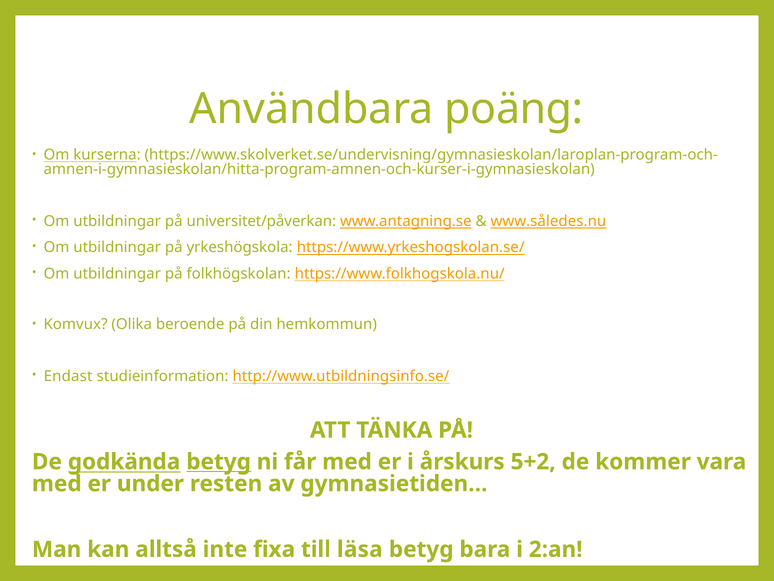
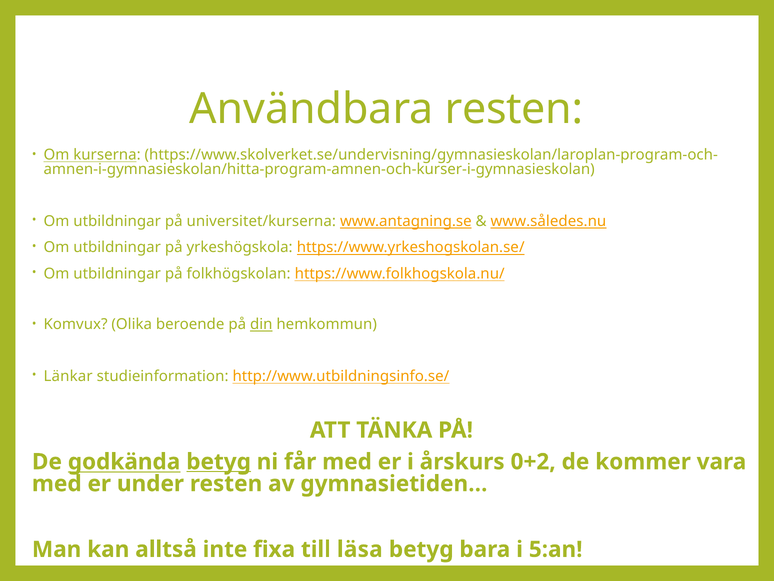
Användbara poäng: poäng -> resten (514, 109)
universitet/påverkan: universitet/påverkan -> universitet/kurserna (261, 221)
din underline: none -> present (261, 324)
Endast: Endast -> Länkar (68, 376)
5+2: 5+2 -> 0+2 (533, 461)
2:an: 2:an -> 5:an (556, 549)
